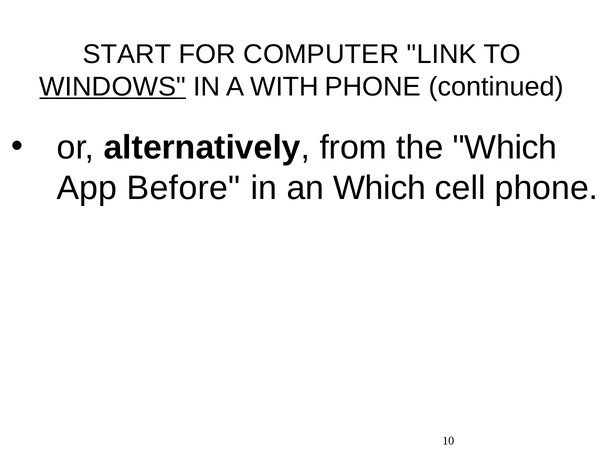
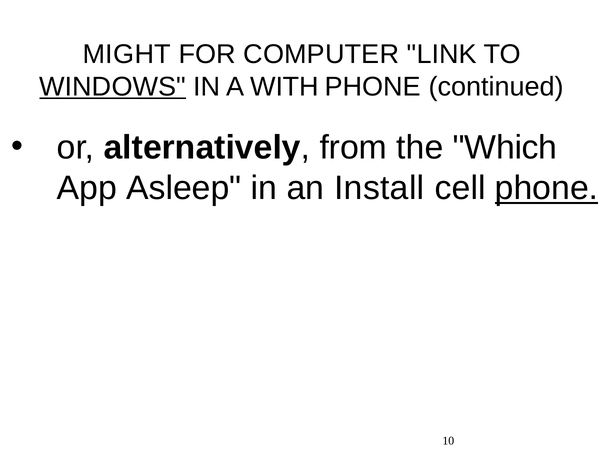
START: START -> MIGHT (127, 54)
Before: Before -> Asleep (184, 188)
an Which: Which -> Install (379, 188)
phone underline: none -> present (547, 188)
